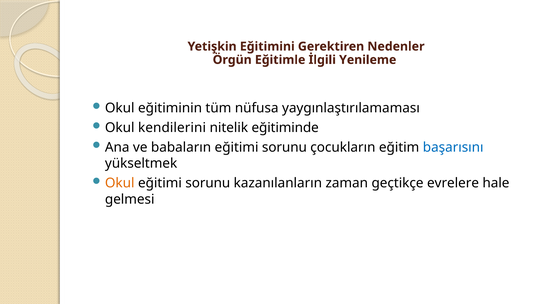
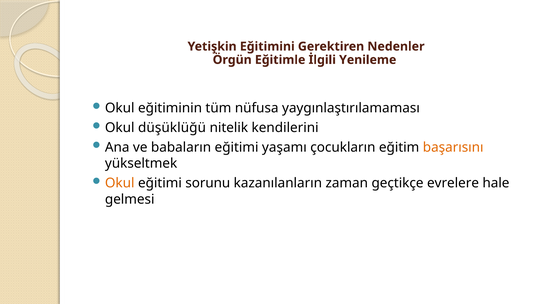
kendilerini: kendilerini -> düşüklüğü (172, 128)
eğitiminde: eğitiminde -> kendilerini (285, 128)
babaların eğitimi sorunu: sorunu -> yaşamı (284, 147)
başarısını colour: blue -> orange (453, 147)
